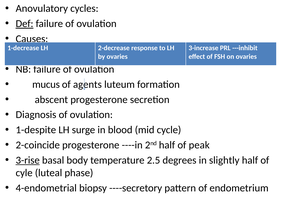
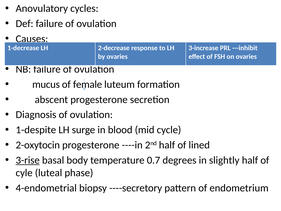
Def underline: present -> none (25, 24)
agents: agents -> female (88, 84)
2-coincide: 2-coincide -> 2-oxytocin (38, 145)
peak: peak -> lined (199, 145)
2.5: 2.5 -> 0.7 (154, 160)
